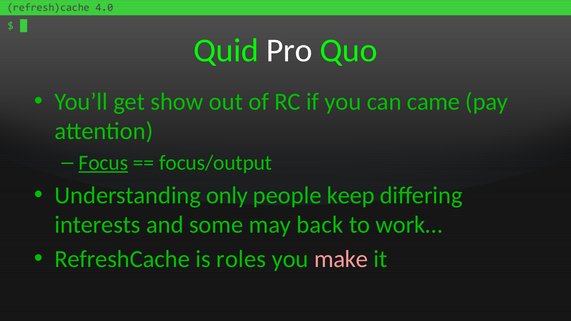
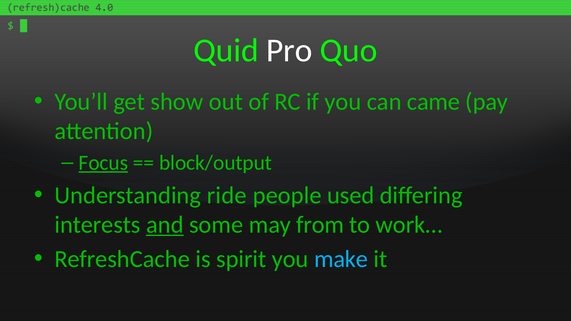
focus/output: focus/output -> block/output (216, 163)
only: only -> ride (227, 196)
keep: keep -> used (351, 196)
and underline: none -> present (165, 225)
back: back -> from (320, 225)
roles: roles -> spirit (241, 259)
make colour: pink -> light blue (341, 259)
